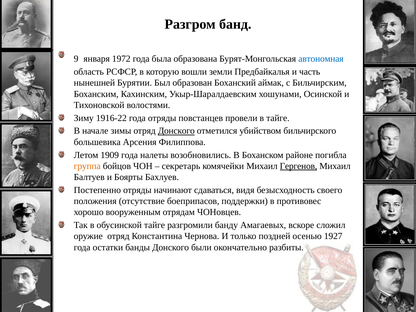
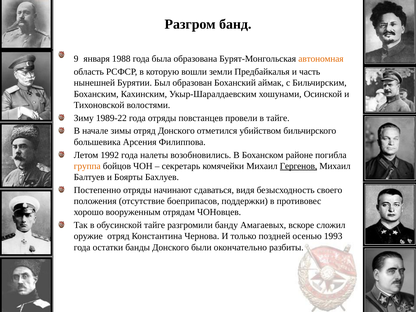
1972: 1972 -> 1988 (121, 59)
автономная colour: blue -> orange (321, 59)
1916-22: 1916-22 -> 1989-22 (111, 118)
Донского underline: present -> none (176, 131)
1909: 1909 -> 1992 (110, 155)
1927: 1927 -> 1993 (333, 236)
